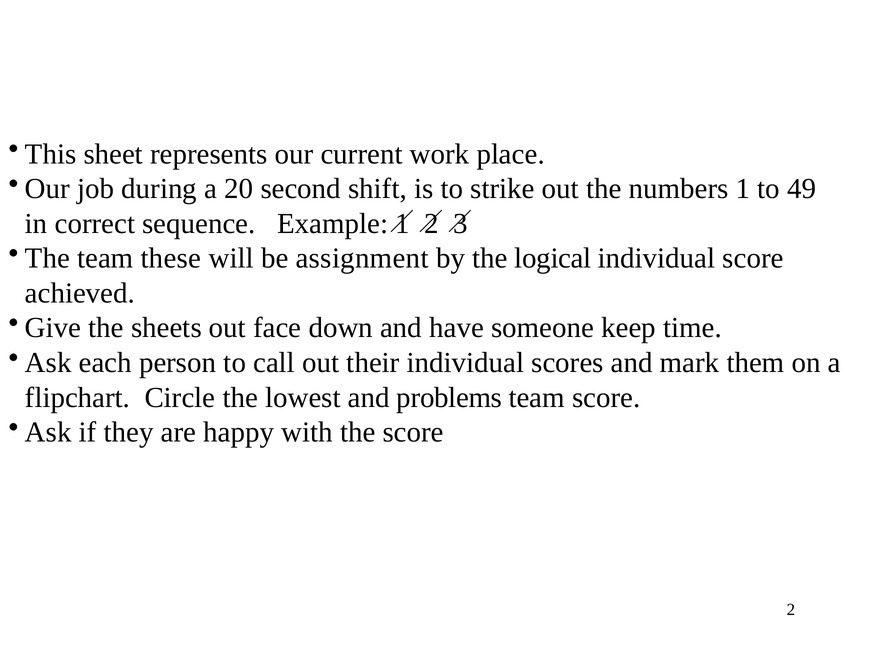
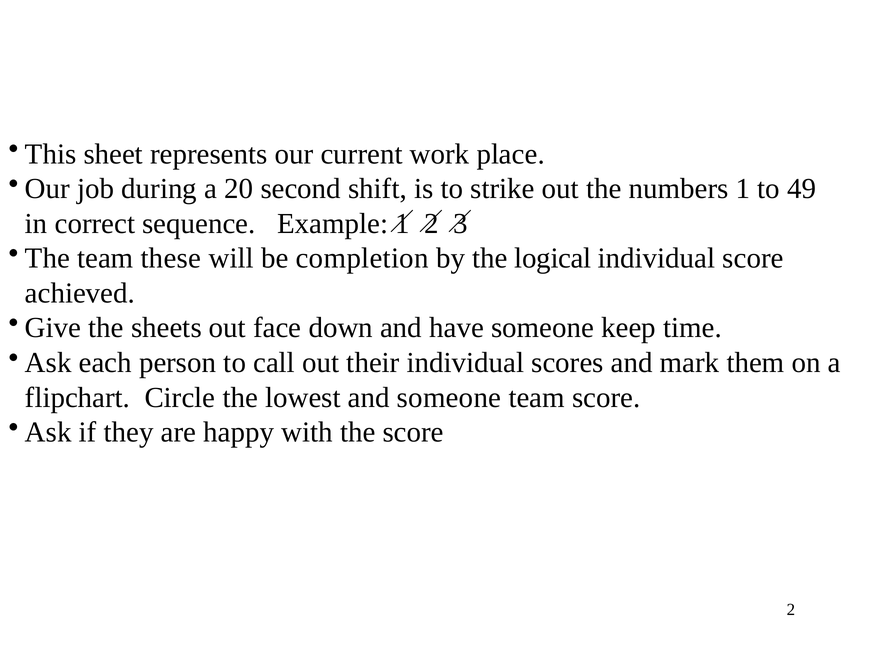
assignment: assignment -> completion (362, 258)
and problems: problems -> someone (449, 397)
